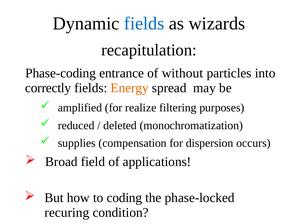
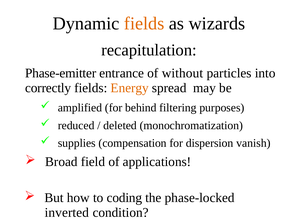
fields colour: blue -> orange (144, 24)
Phase-coding: Phase-coding -> Phase-emitter (61, 73)
realize: realize -> behind (141, 107)
occurs: occurs -> vanish (253, 143)
recuring: recuring -> inverted (67, 212)
